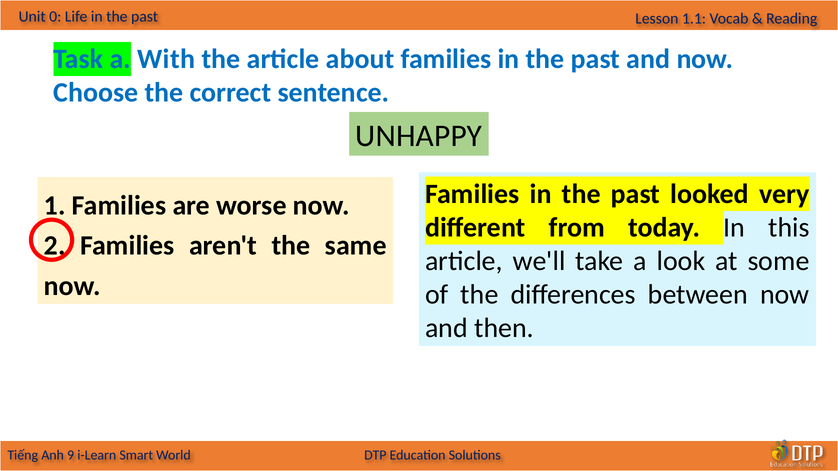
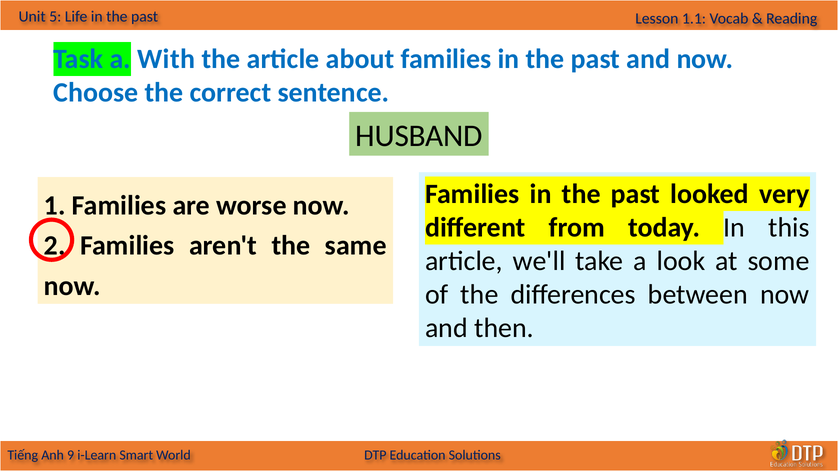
0: 0 -> 5 (55, 17)
UNHAPPY: UNHAPPY -> HUSBAND (419, 136)
